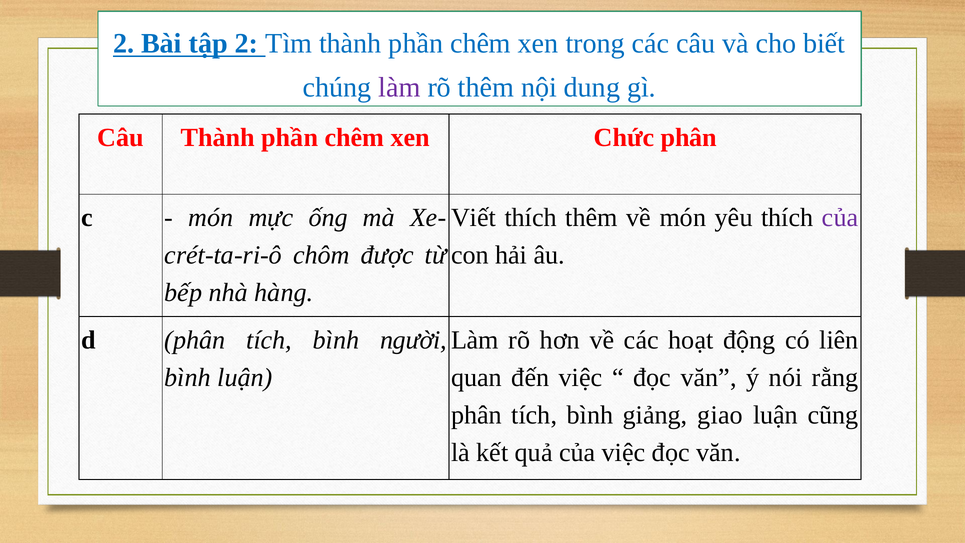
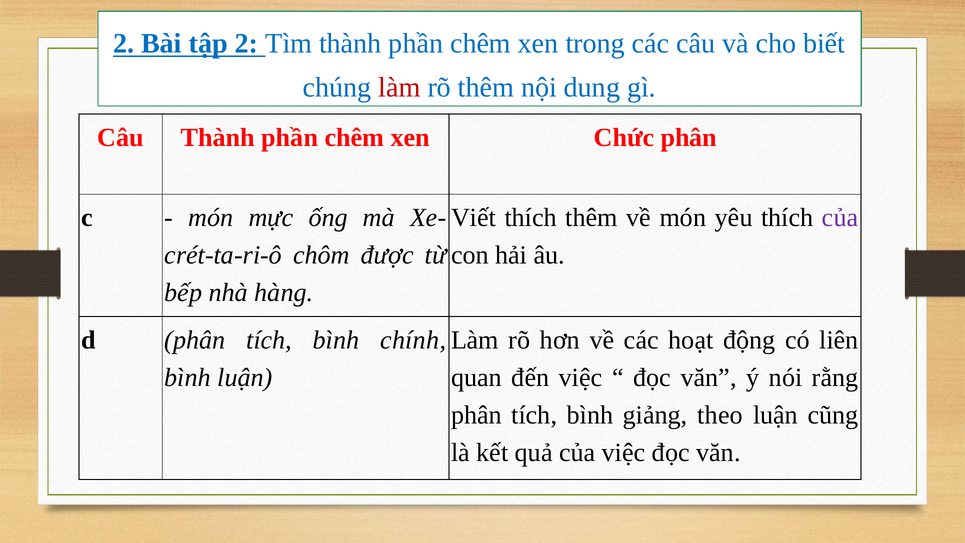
làm colour: purple -> red (399, 88)
người: người -> chính (413, 340)
giao: giao -> theo (720, 415)
